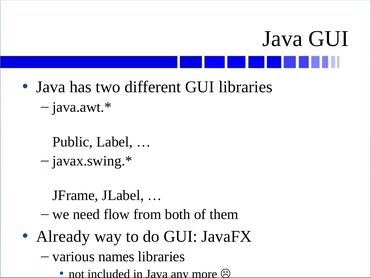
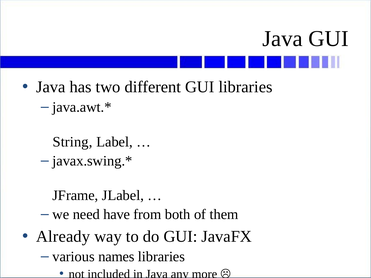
Public: Public -> String (73, 142)
flow: flow -> have (117, 215)
